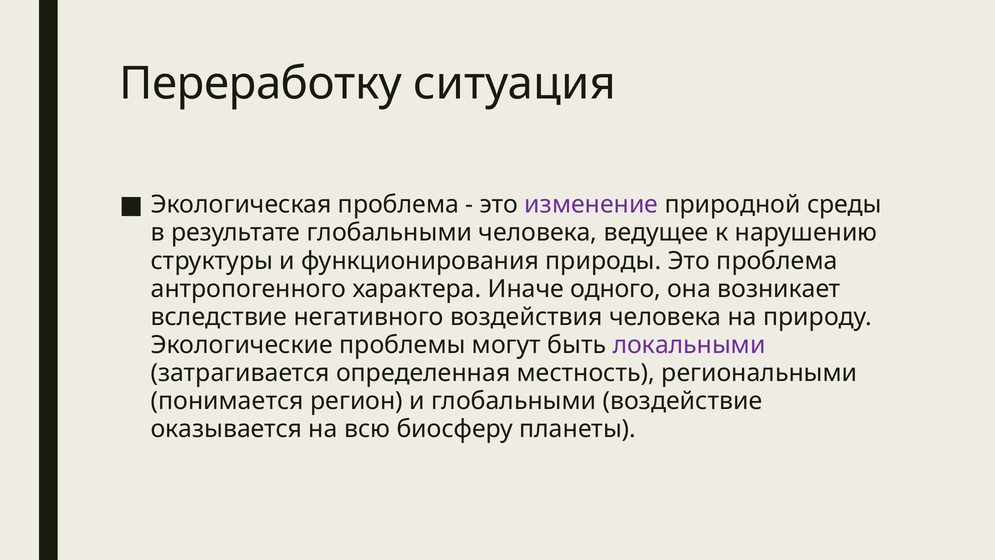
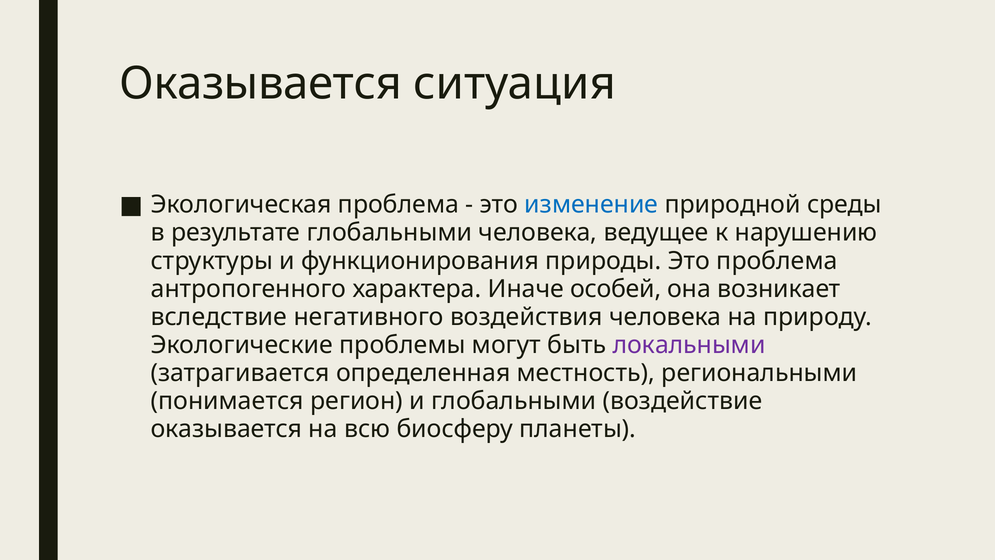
Переработку: Переработку -> Оказывается (261, 84)
изменение colour: purple -> blue (591, 205)
одного: одного -> особей (616, 289)
